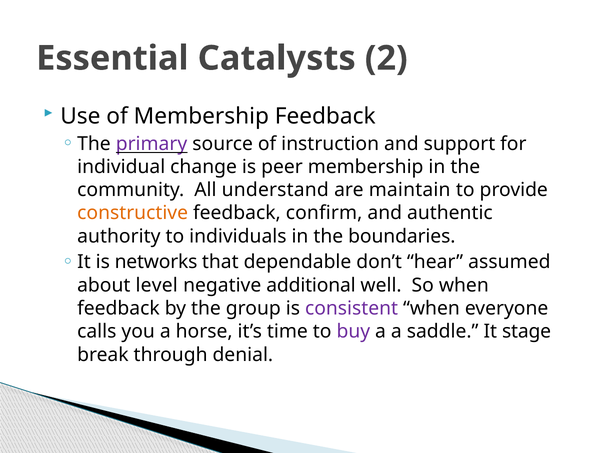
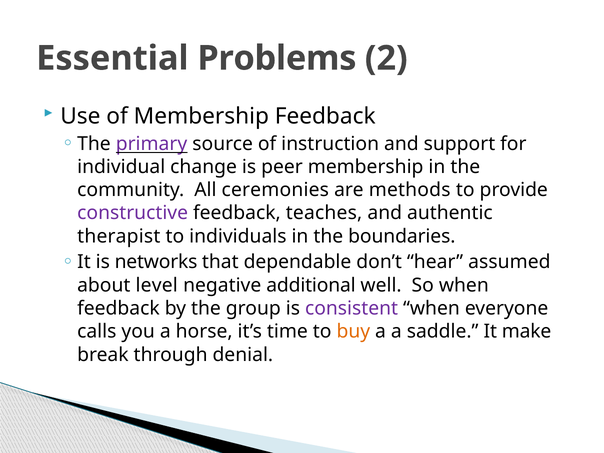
Catalysts: Catalysts -> Problems (277, 58)
understand: understand -> ceremonies (275, 190)
maintain: maintain -> methods (410, 190)
constructive colour: orange -> purple (133, 213)
confirm: confirm -> teaches (324, 213)
authority: authority -> therapist (119, 236)
buy colour: purple -> orange (353, 332)
stage: stage -> make (527, 332)
